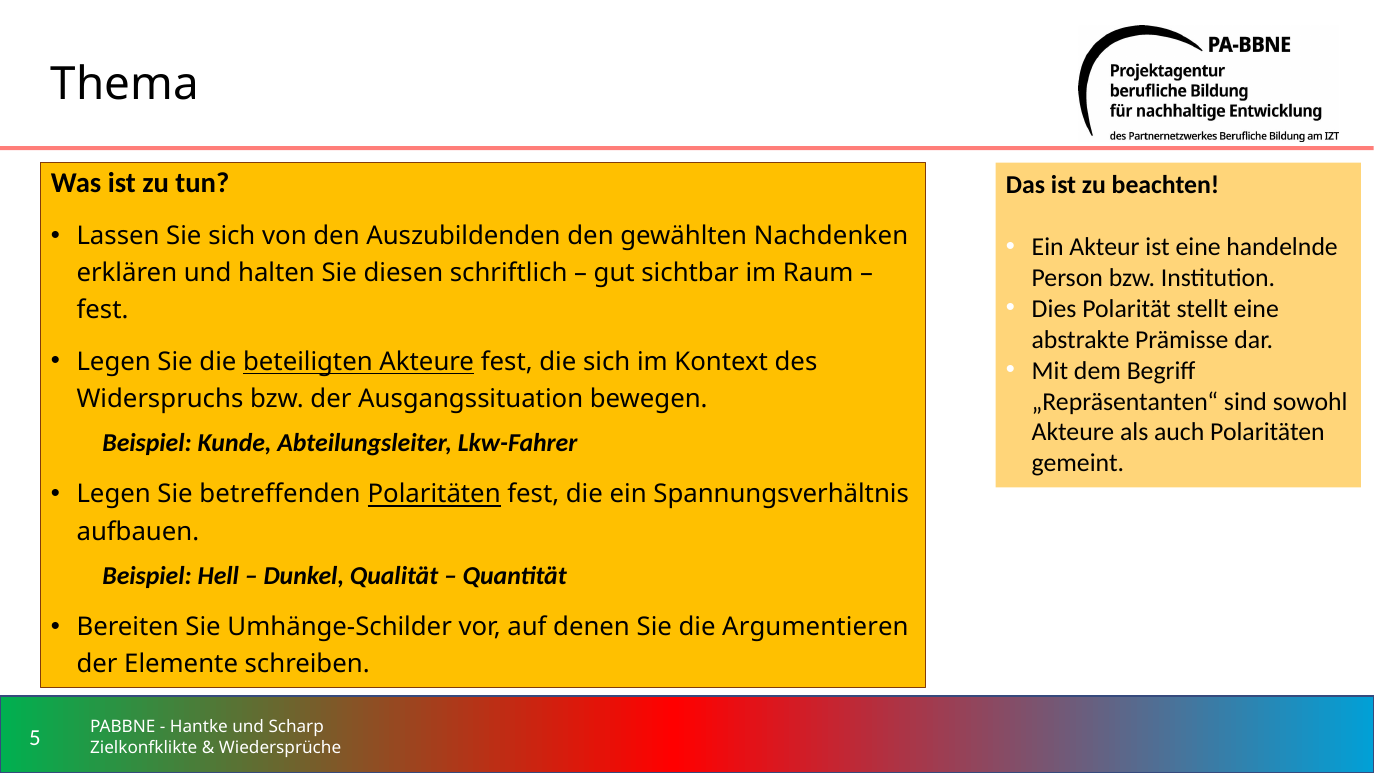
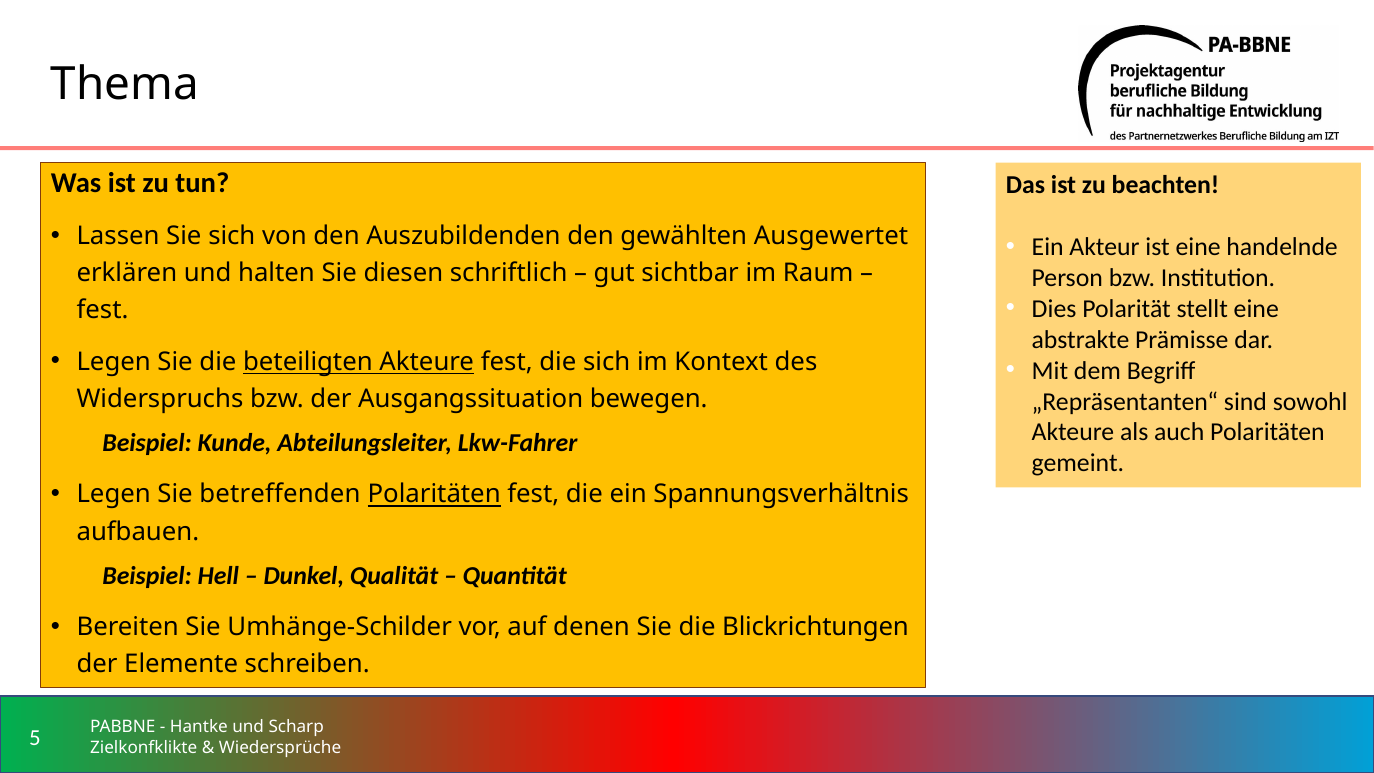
Nachdenken: Nachdenken -> Ausgewertet (831, 236)
Argumentieren: Argumentieren -> Blickrichtungen (816, 627)
